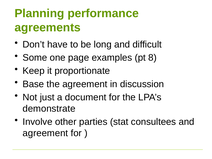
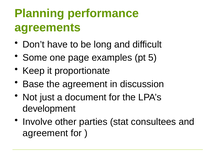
8: 8 -> 5 (153, 58)
demonstrate: demonstrate -> development (49, 109)
